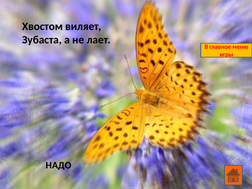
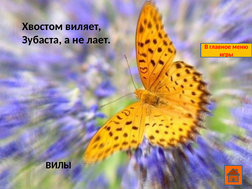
НАДО: НАДО -> ВИЛЫ (59, 165)
